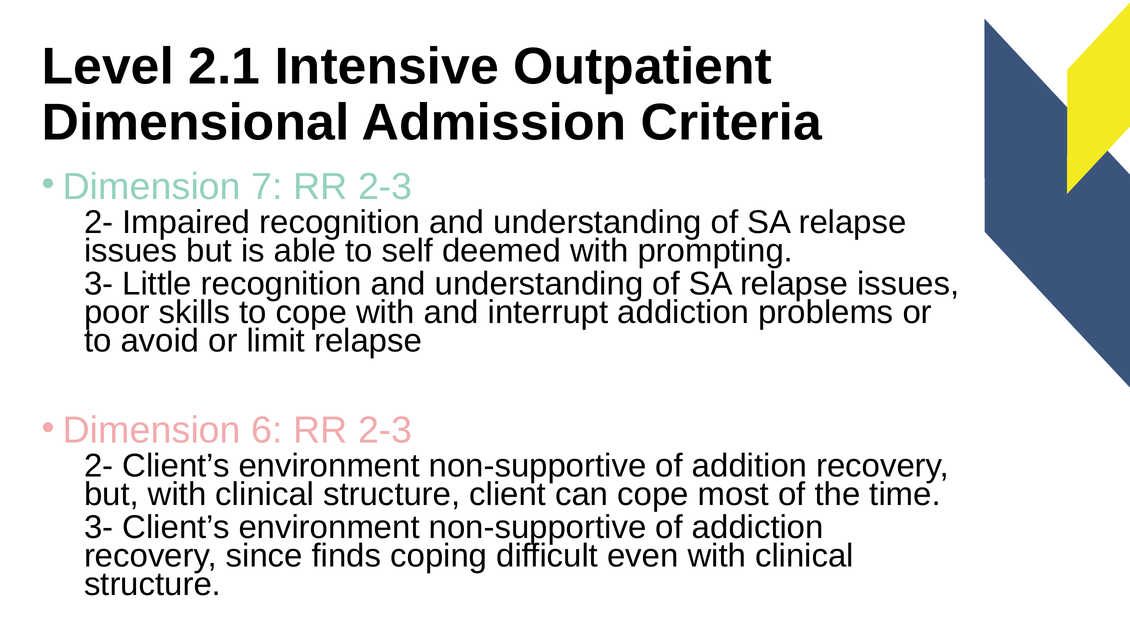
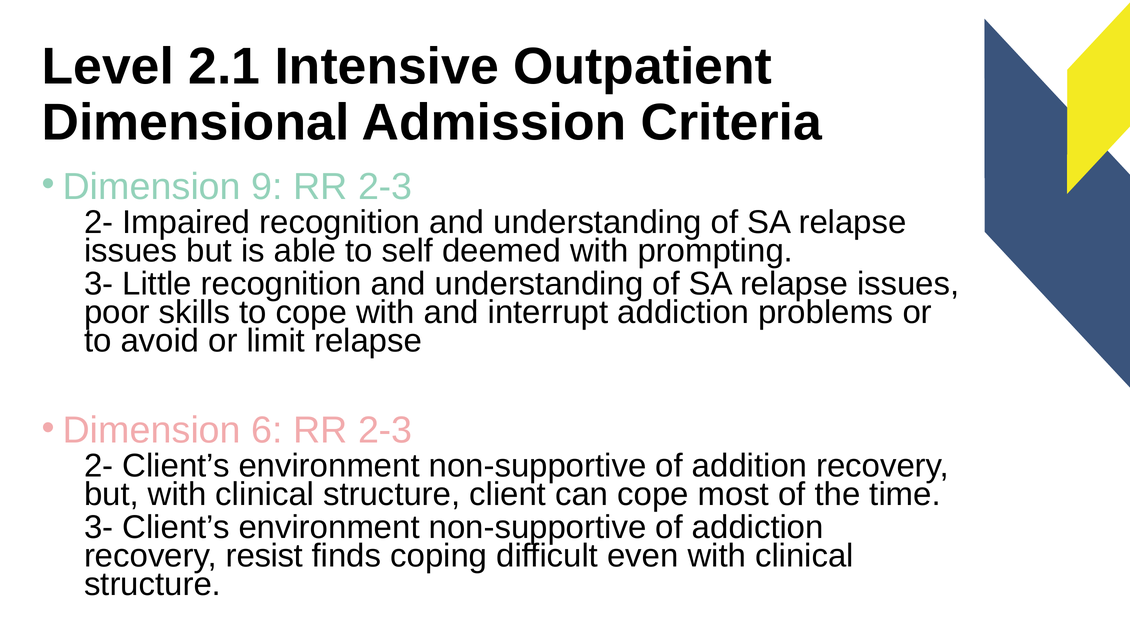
7: 7 -> 9 (267, 187)
since: since -> resist (264, 557)
